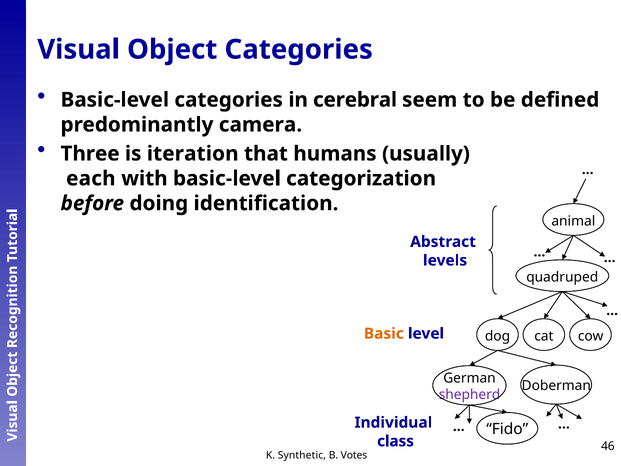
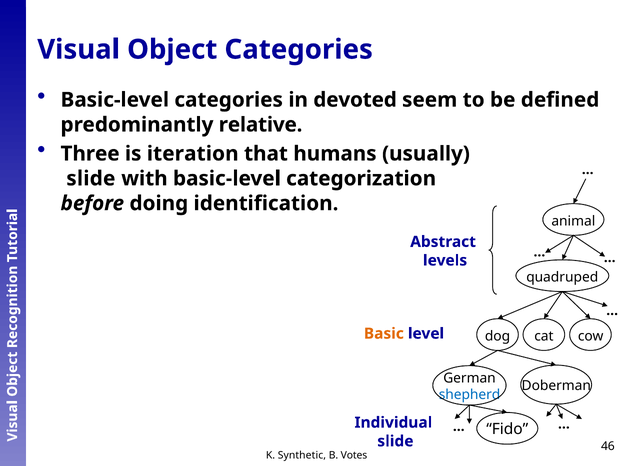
cerebral: cerebral -> devoted (355, 100)
camera: camera -> relative (261, 125)
each: each -> slide (91, 178)
shepherd colour: purple -> blue (470, 394)
class: class -> slide (395, 441)
